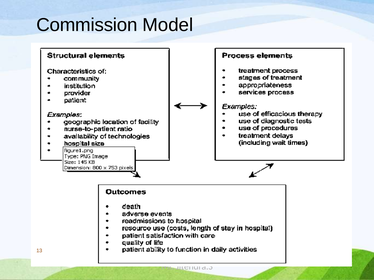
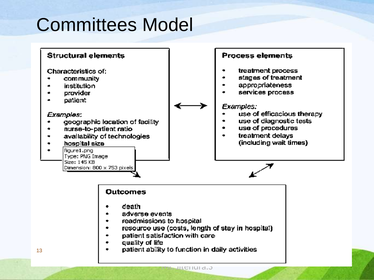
Commission: Commission -> Committees (87, 25)
